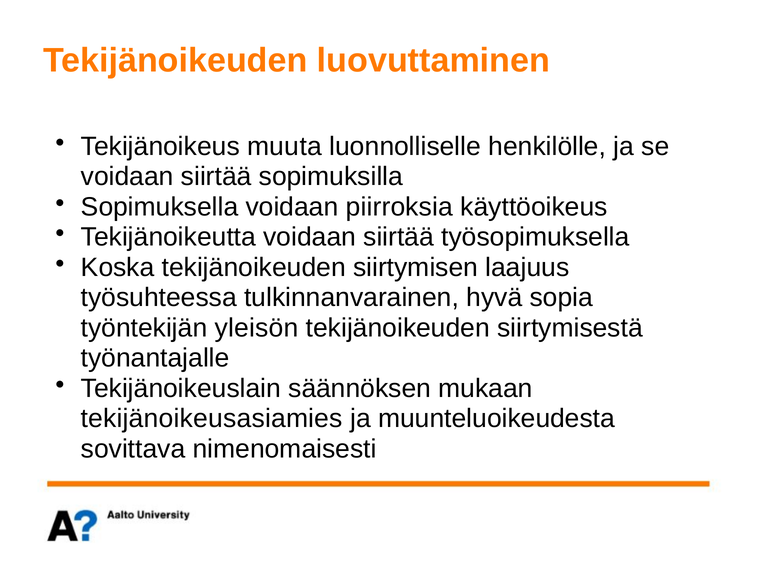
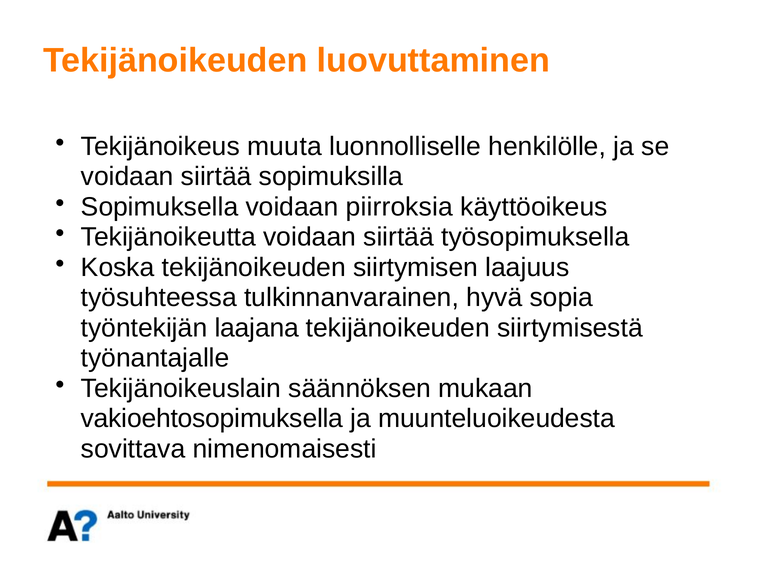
yleisön: yleisön -> laajana (257, 328)
tekijänoikeusasiamies: tekijänoikeusasiamies -> vakioehtosopimuksella (212, 419)
